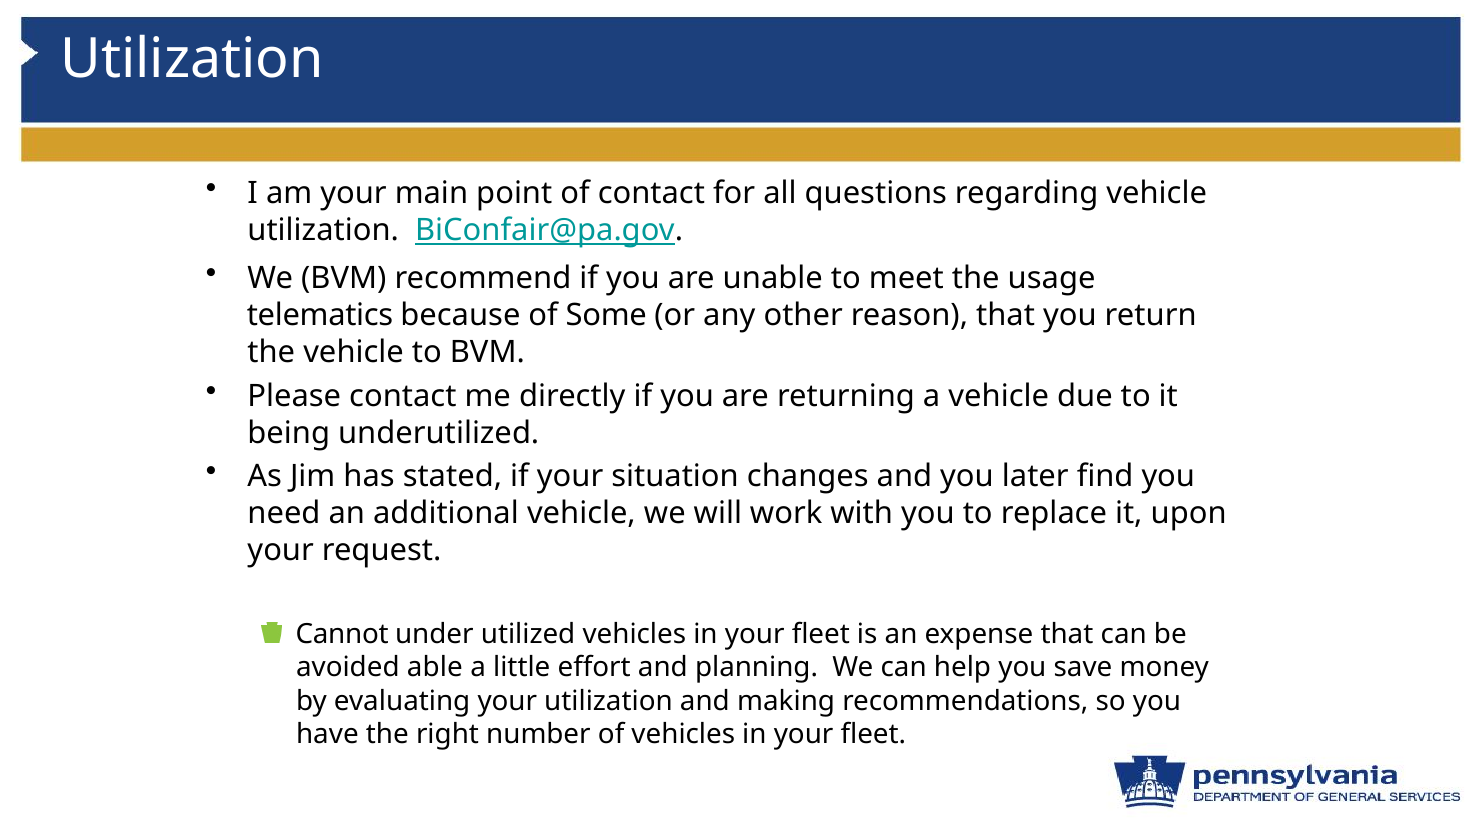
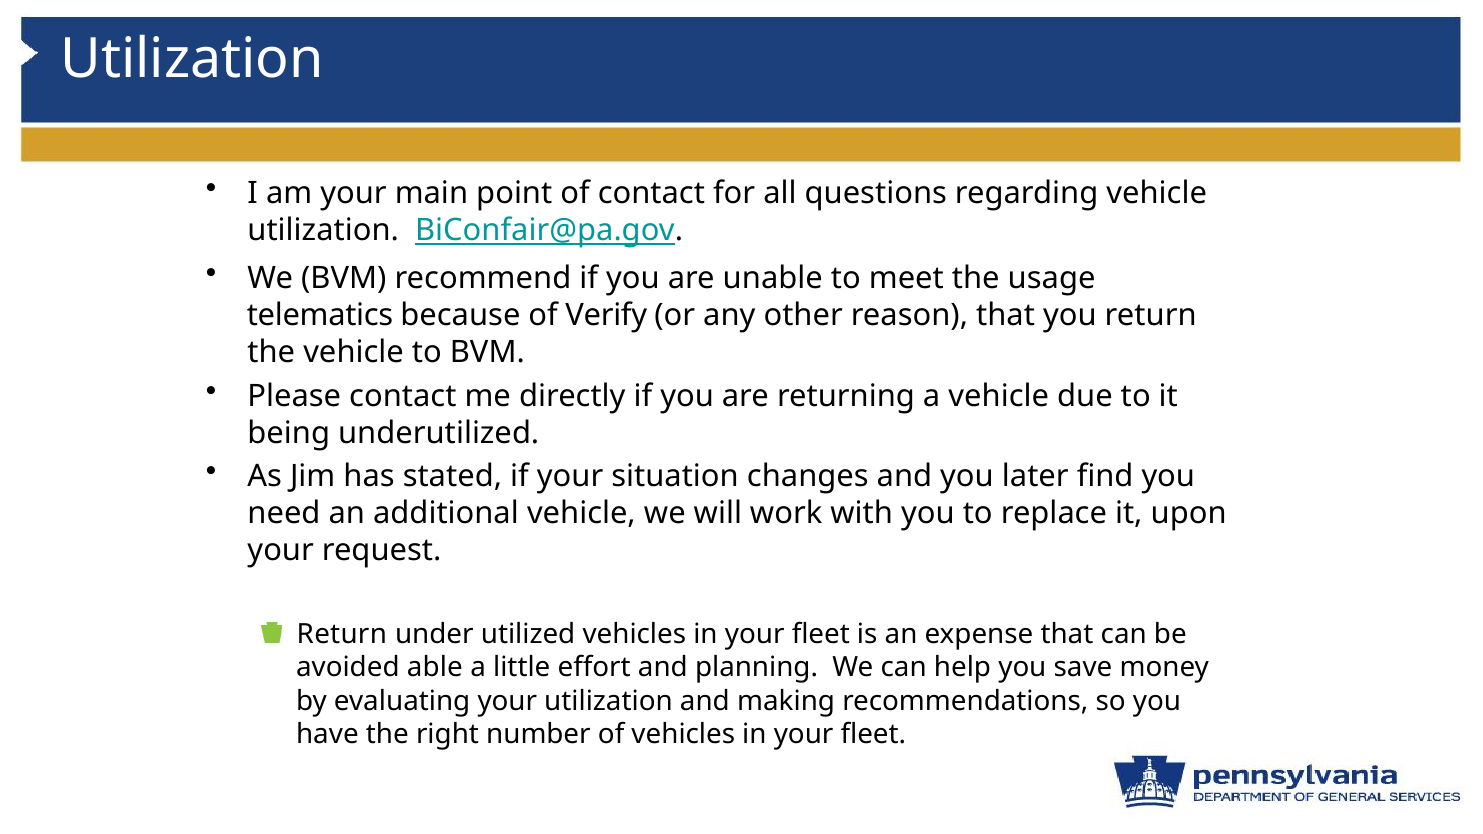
Some: Some -> Verify (606, 316)
Cannot: Cannot -> Return (342, 634)
